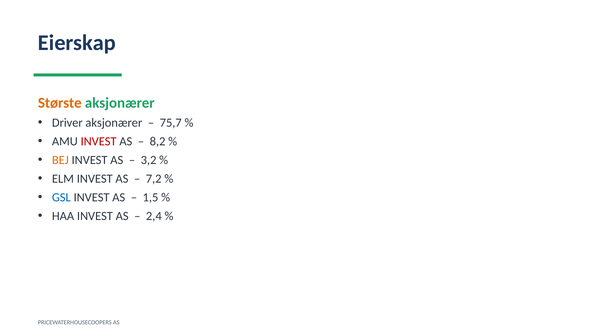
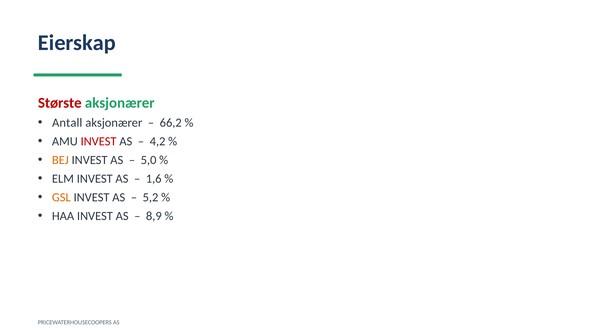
Største colour: orange -> red (60, 103)
Driver: Driver -> Antall (67, 123)
75,7: 75,7 -> 66,2 (171, 123)
8,2: 8,2 -> 4,2 (158, 141)
3,2: 3,2 -> 5,0 (149, 160)
7,2: 7,2 -> 1,6 (154, 179)
GSL colour: blue -> orange (61, 197)
1,5: 1,5 -> 5,2 (151, 197)
2,4: 2,4 -> 8,9 (154, 216)
